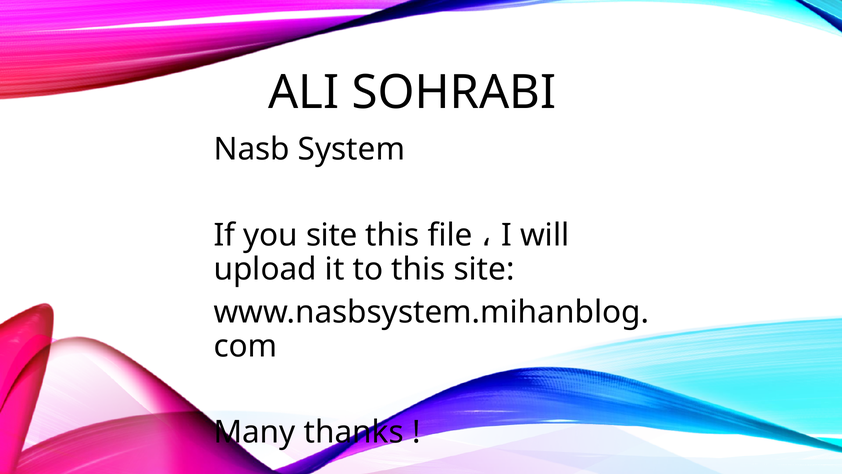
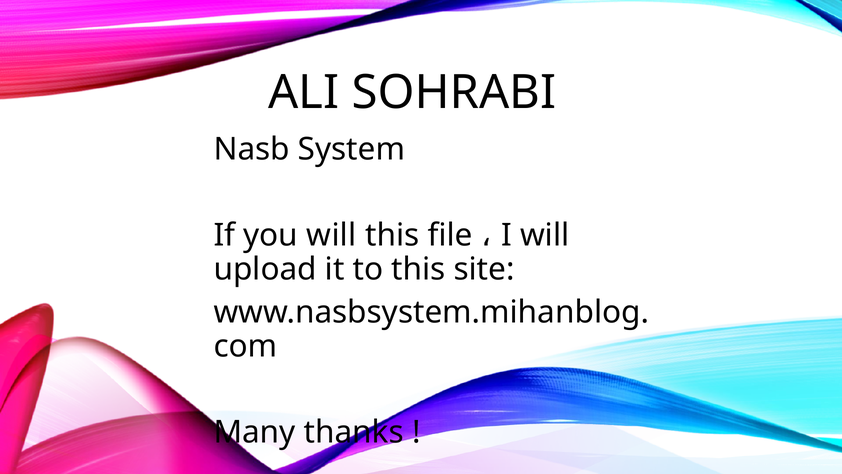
you site: site -> will (331, 235)
